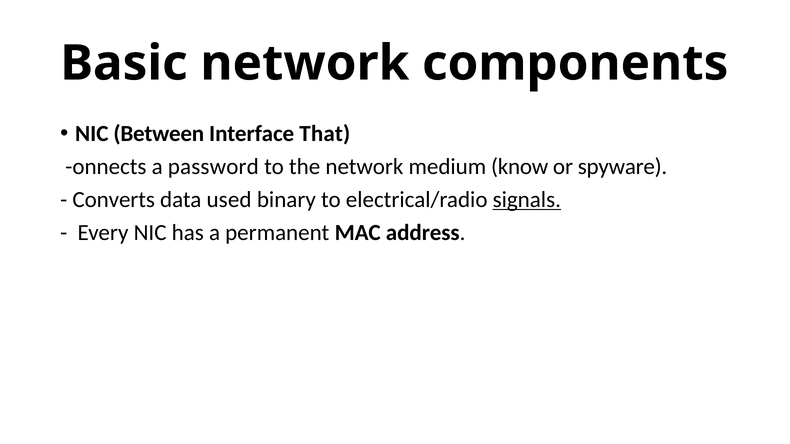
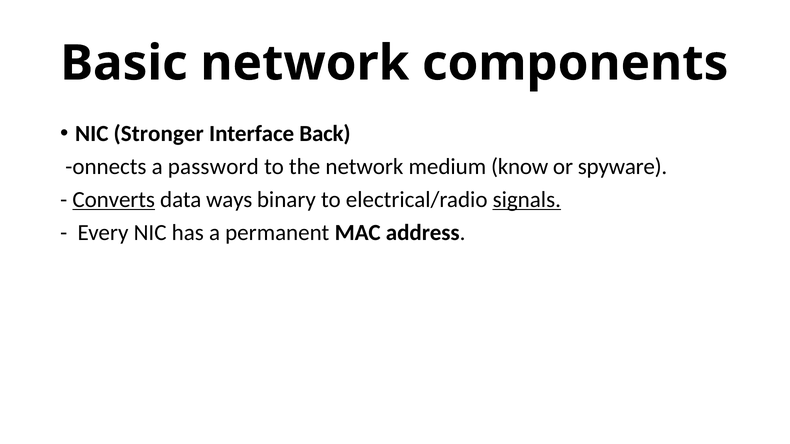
Between: Between -> Stronger (159, 134)
That: That -> Back (325, 134)
Converts underline: none -> present (114, 200)
used: used -> ways (229, 200)
